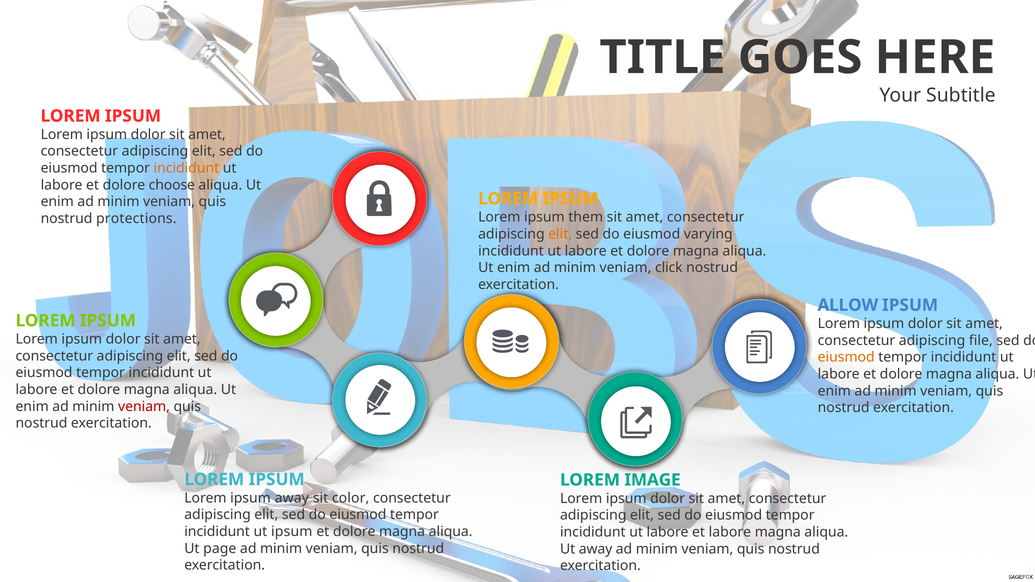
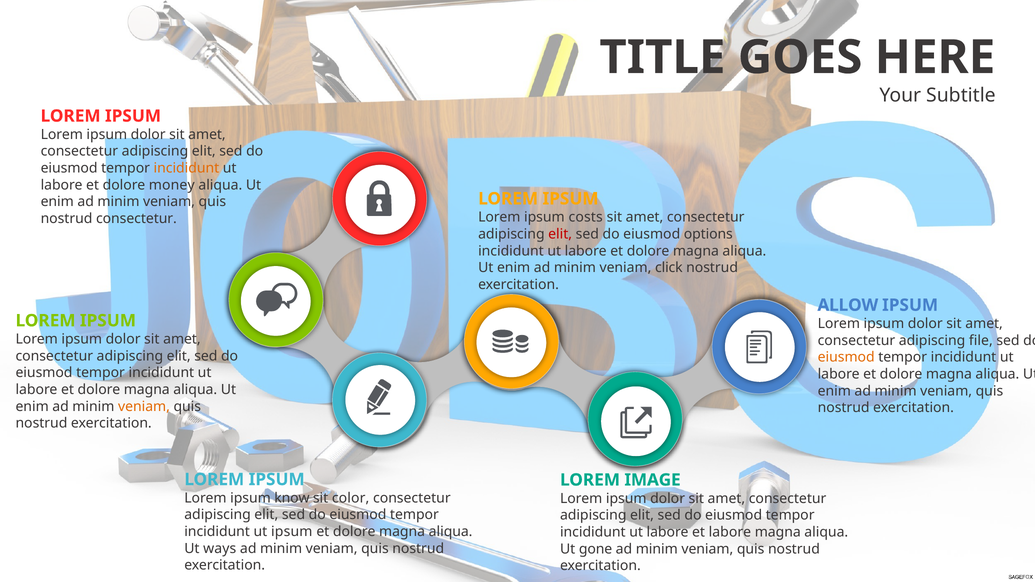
choose: choose -> money (172, 185)
them: them -> costs (586, 217)
nostrud protections: protections -> consectetur (136, 219)
elit colour: orange -> red (560, 234)
varying: varying -> options (708, 234)
veniam colour: red -> orange (144, 407)
ipsum away: away -> know (292, 498)
page: page -> ways (220, 549)
Ut away: away -> gone (596, 549)
